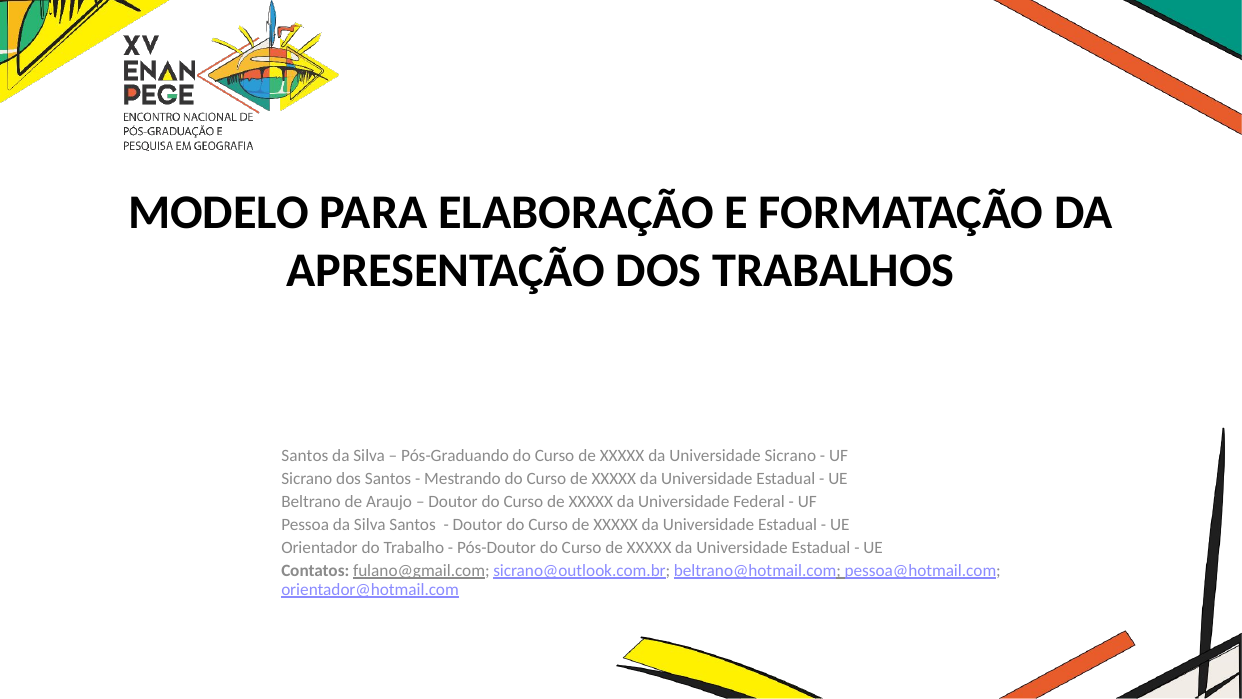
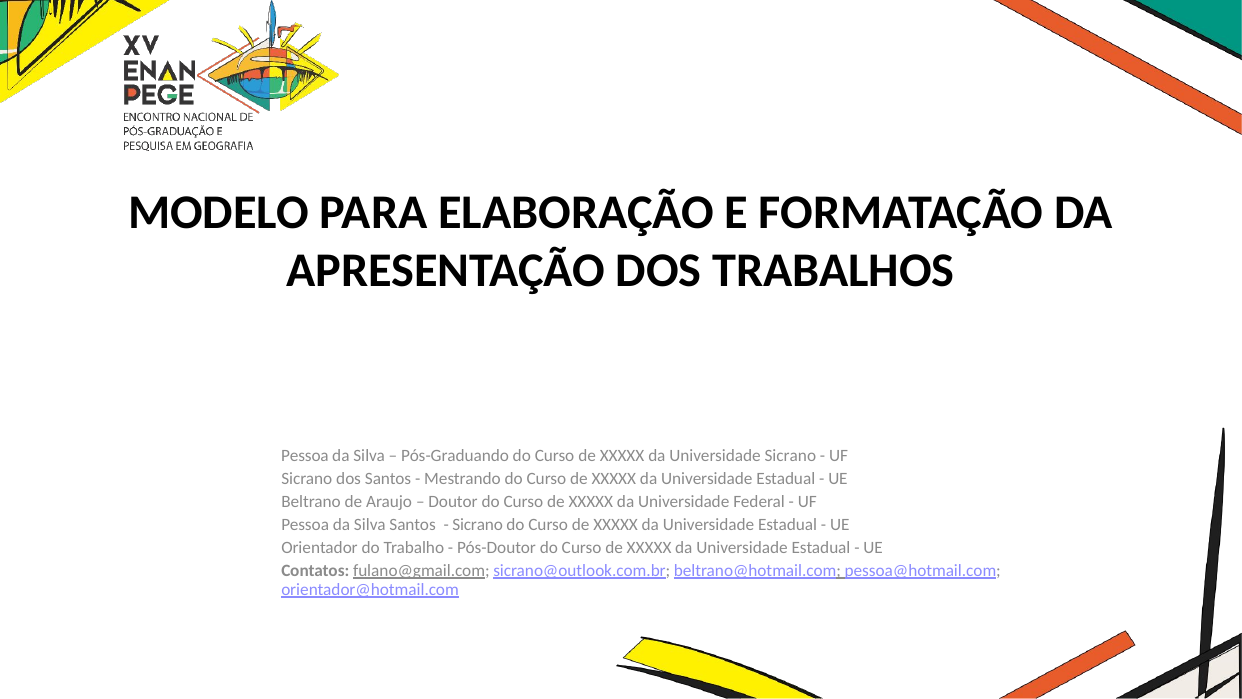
Santos: Santos -> Pessoa (305, 455)
Doutor: Doutor -> Sicrano (478, 524)
